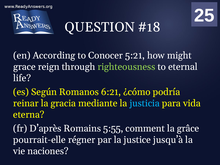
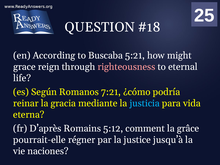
Conocer: Conocer -> Buscaba (106, 55)
righteousness colour: light green -> pink (126, 67)
6:21: 6:21 -> 7:21 (111, 92)
5:55: 5:55 -> 5:12 (113, 128)
